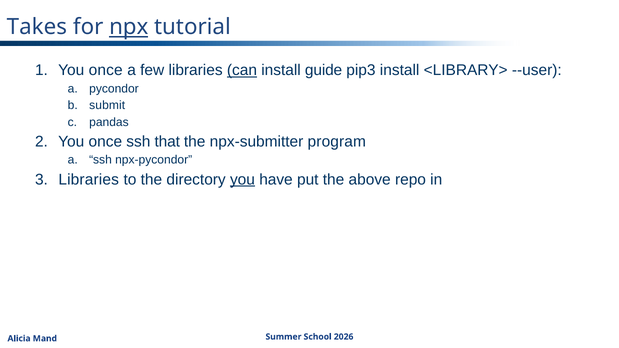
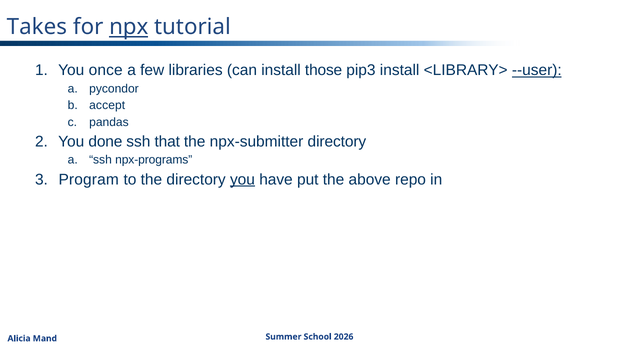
can underline: present -> none (242, 70)
guide: guide -> those (324, 70)
--user underline: none -> present (537, 70)
submit: submit -> accept (107, 105)
once: once -> done (105, 142)
npx-submitter program: program -> directory (337, 142)
npx-pycondor: npx-pycondor -> npx-programs (154, 160)
Libraries: Libraries -> Program (89, 180)
